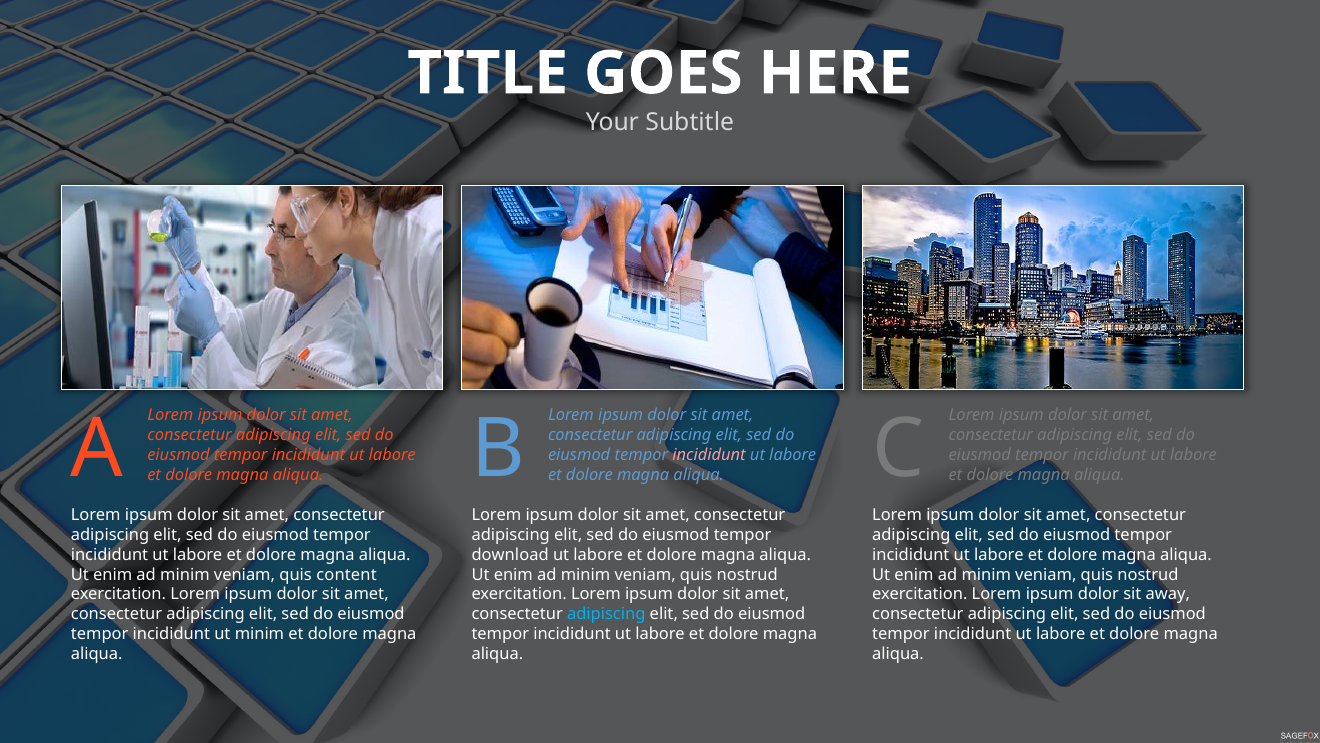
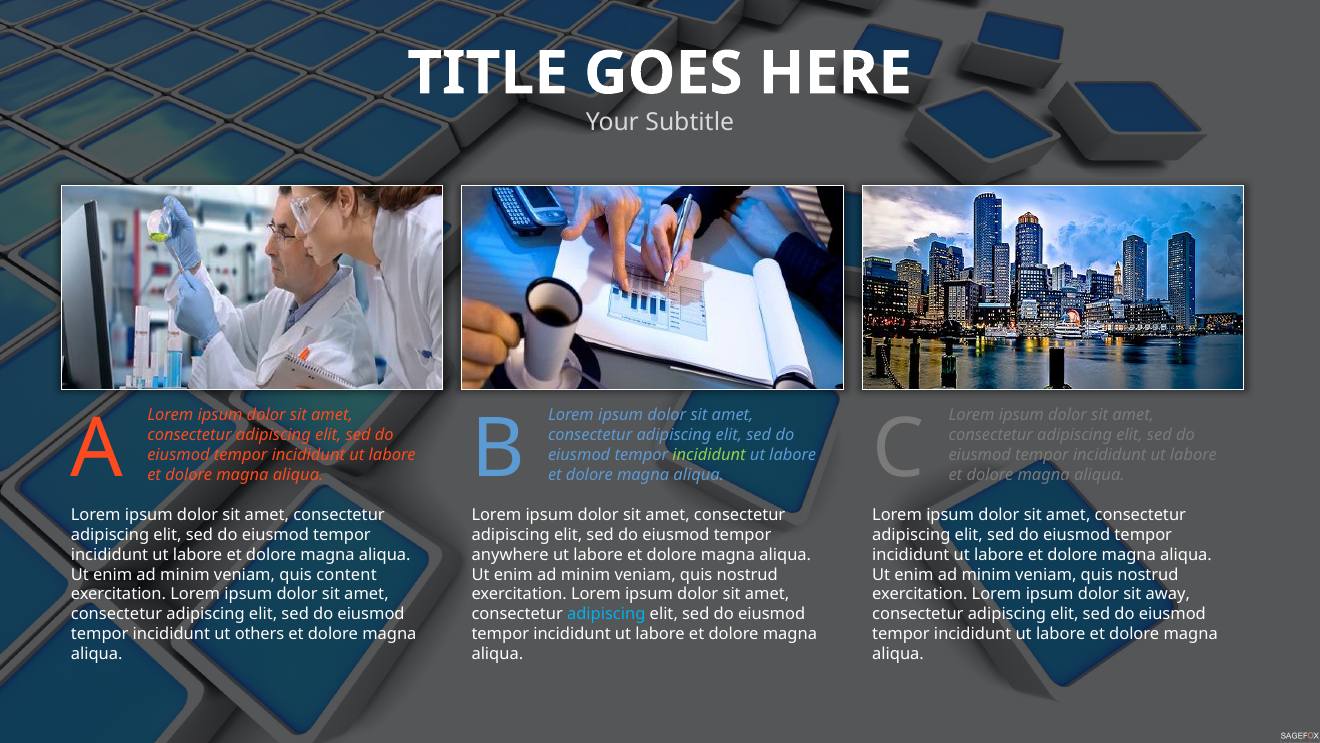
incididunt colour: pink -> light green (709, 454)
download: download -> anywhere (510, 554)
ut minim: minim -> others (260, 634)
